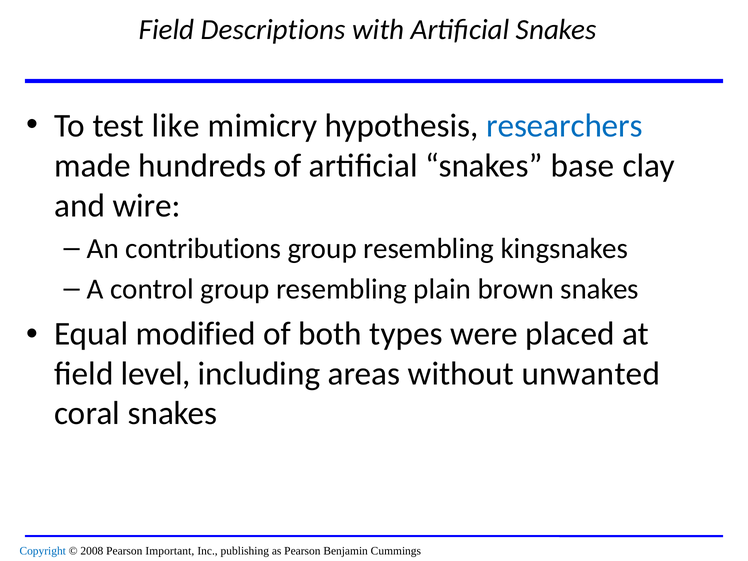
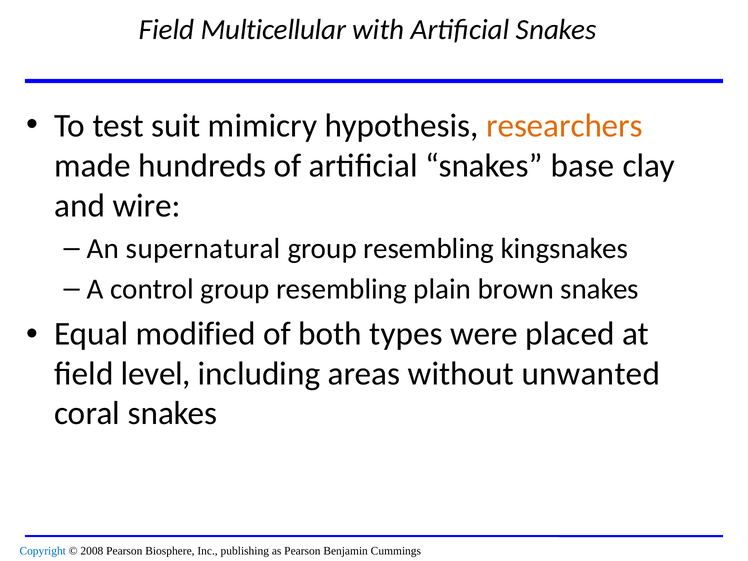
Descriptions: Descriptions -> Multicellular (273, 29)
like: like -> suit (176, 126)
researchers colour: blue -> orange (564, 126)
contributions: contributions -> supernatural (203, 249)
Important: Important -> Biosphere (170, 551)
